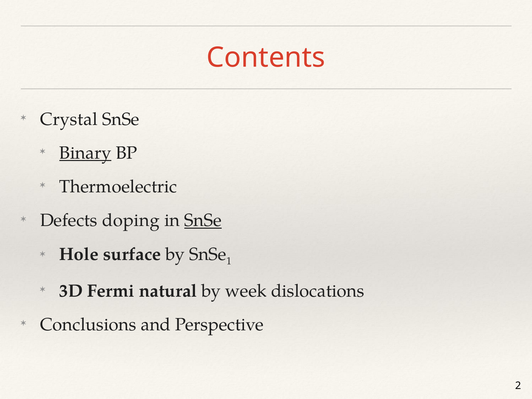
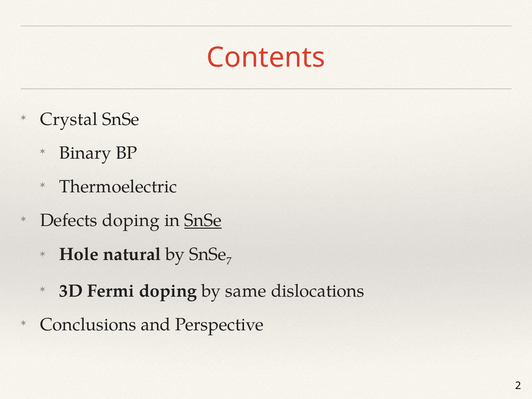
Binary underline: present -> none (85, 153)
surface: surface -> natural (132, 254)
1: 1 -> 7 (229, 261)
Fermi natural: natural -> doping (168, 291)
week: week -> same (246, 291)
